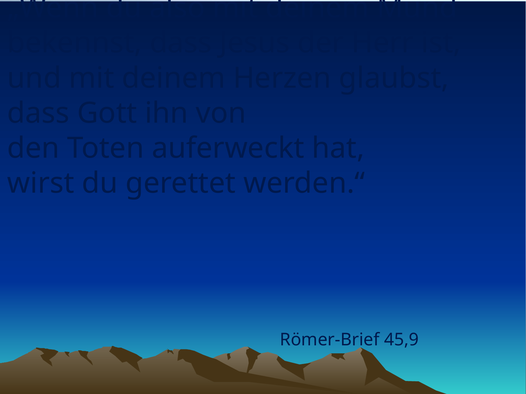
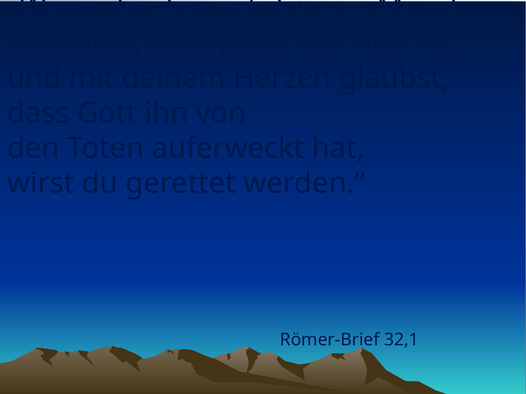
45,9: 45,9 -> 32,1 (401, 340)
